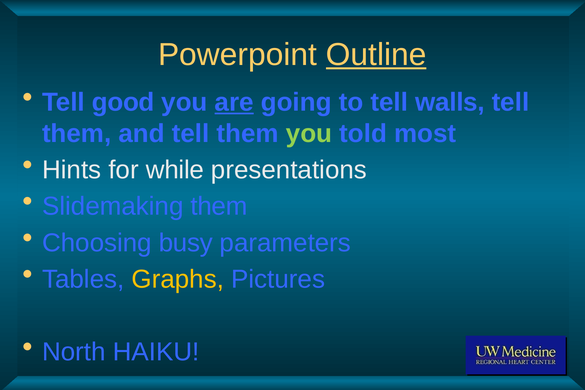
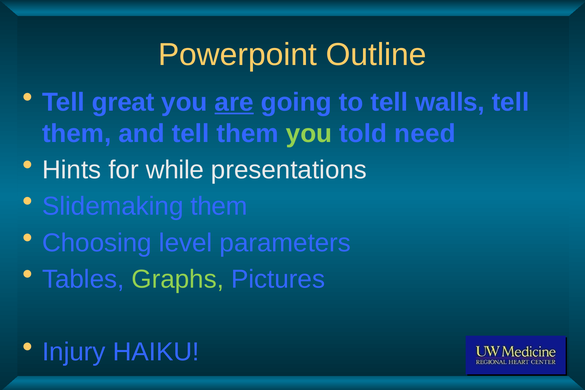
Outline underline: present -> none (376, 55)
good: good -> great (123, 102)
most: most -> need (425, 134)
busy: busy -> level (186, 243)
Graphs colour: yellow -> light green (178, 279)
North: North -> Injury (74, 352)
